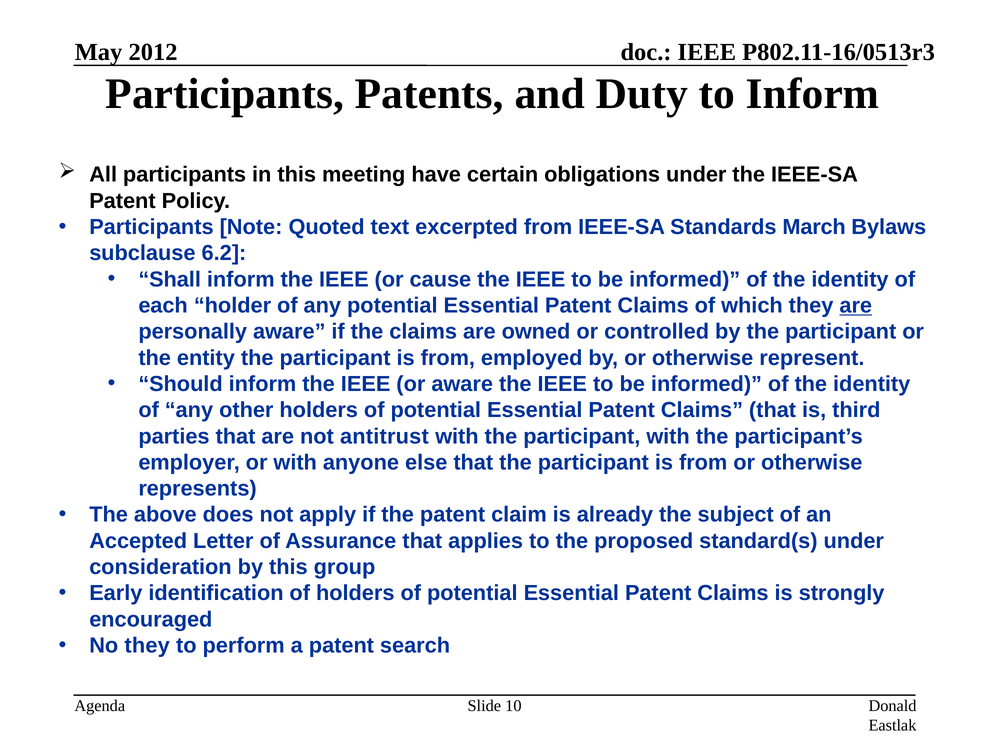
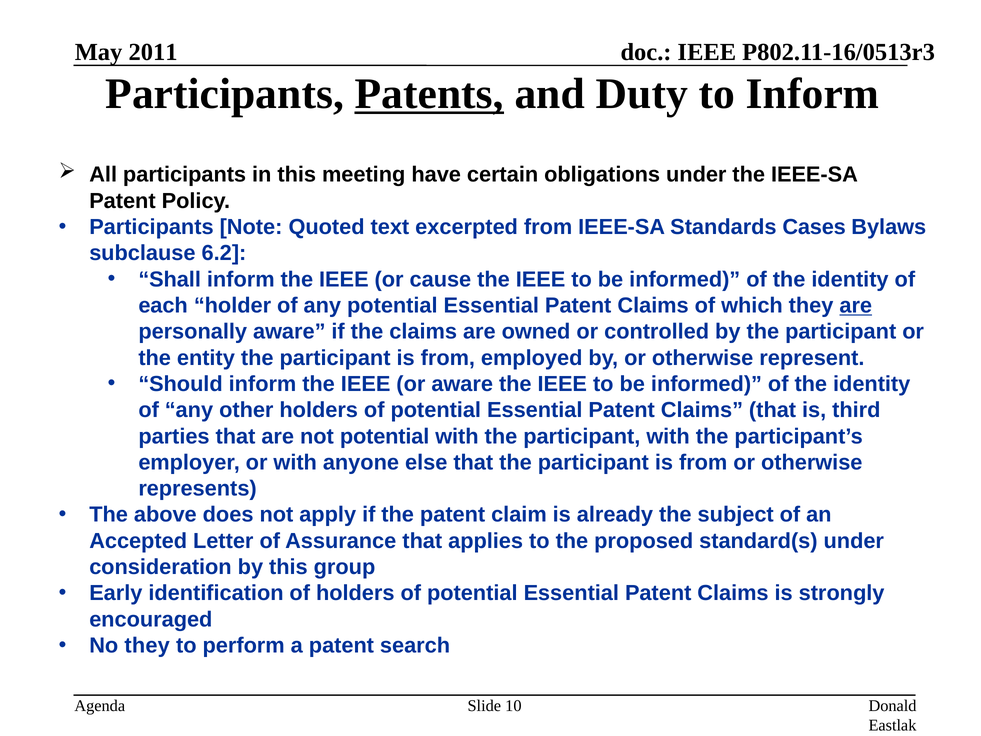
2012: 2012 -> 2011 (153, 52)
Patents underline: none -> present (429, 94)
March: March -> Cases (814, 227)
not antitrust: antitrust -> potential (385, 436)
